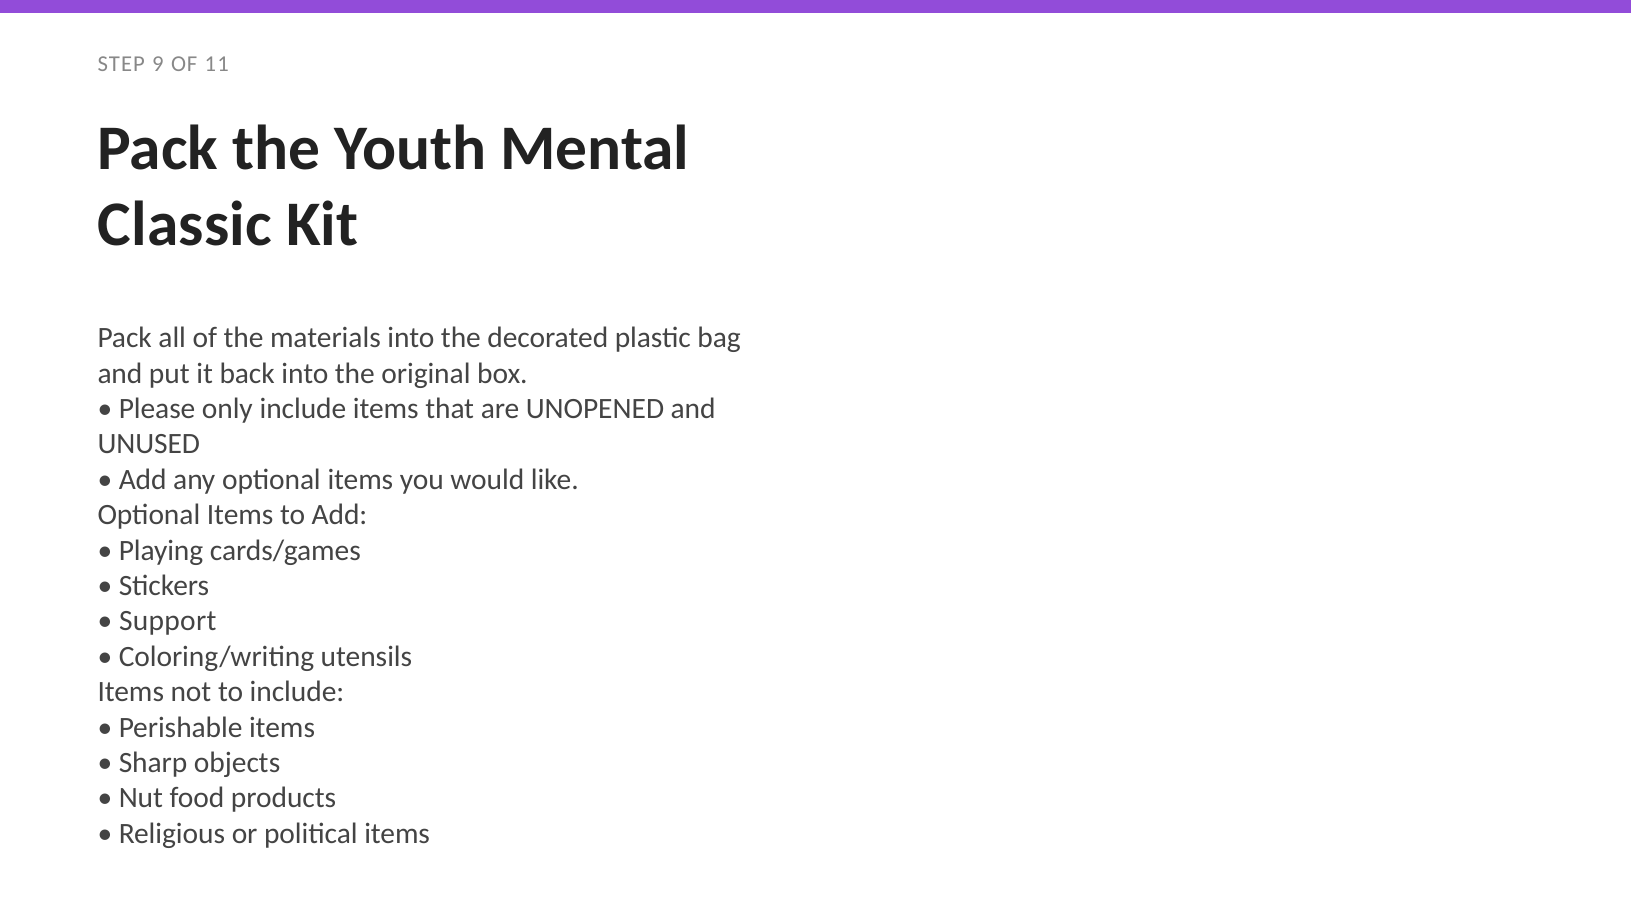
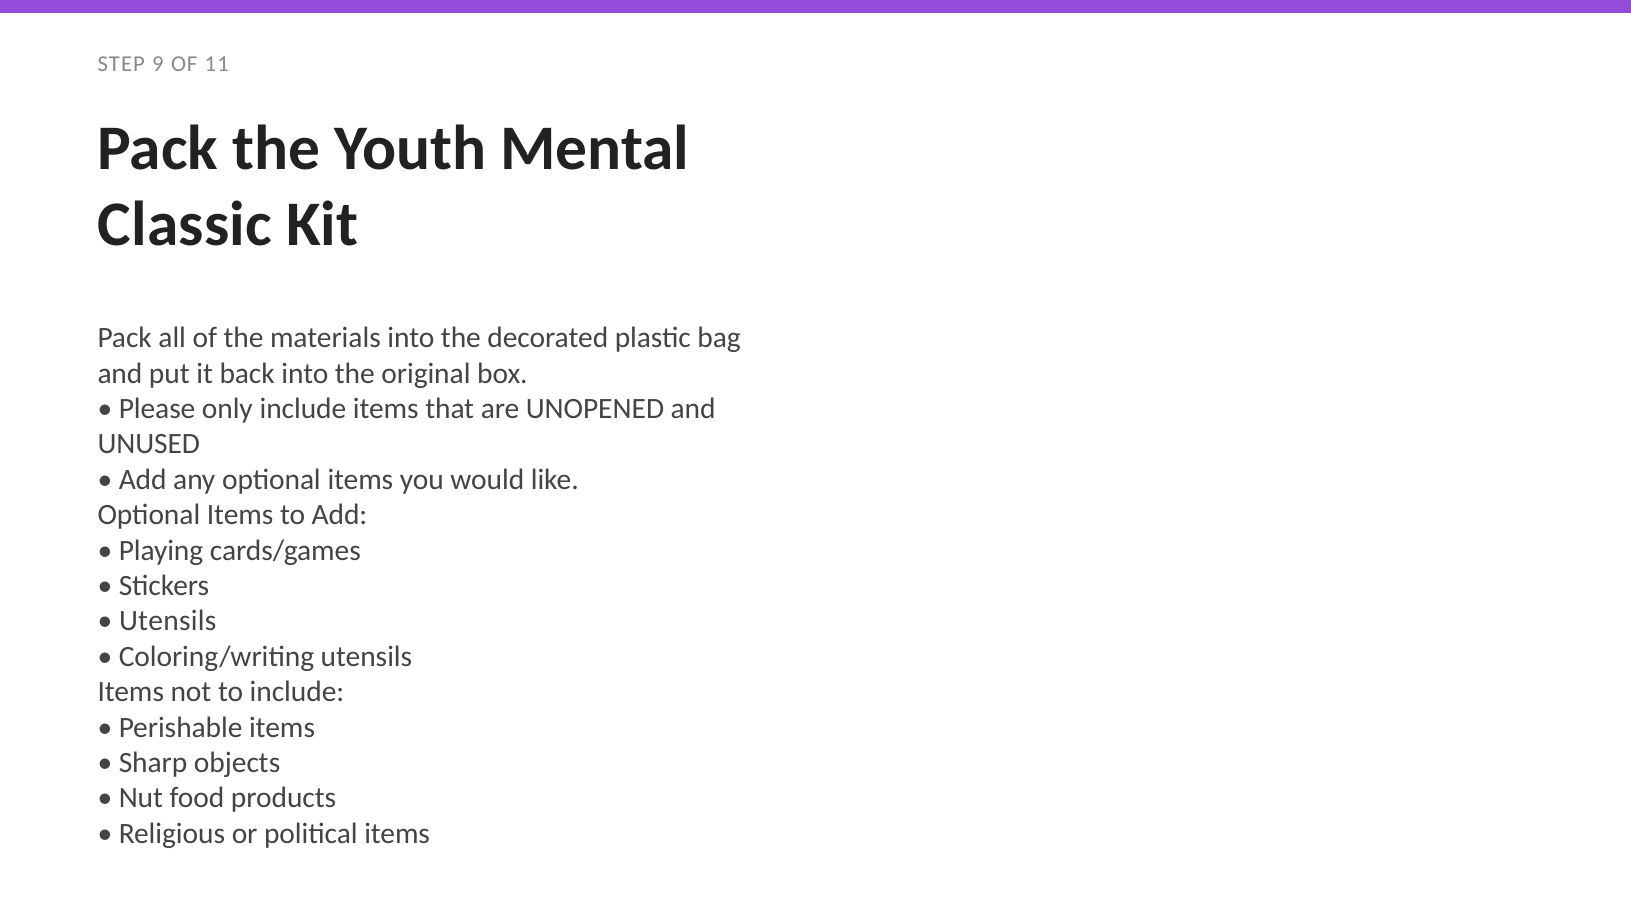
Support: Support -> Utensils (168, 621)
